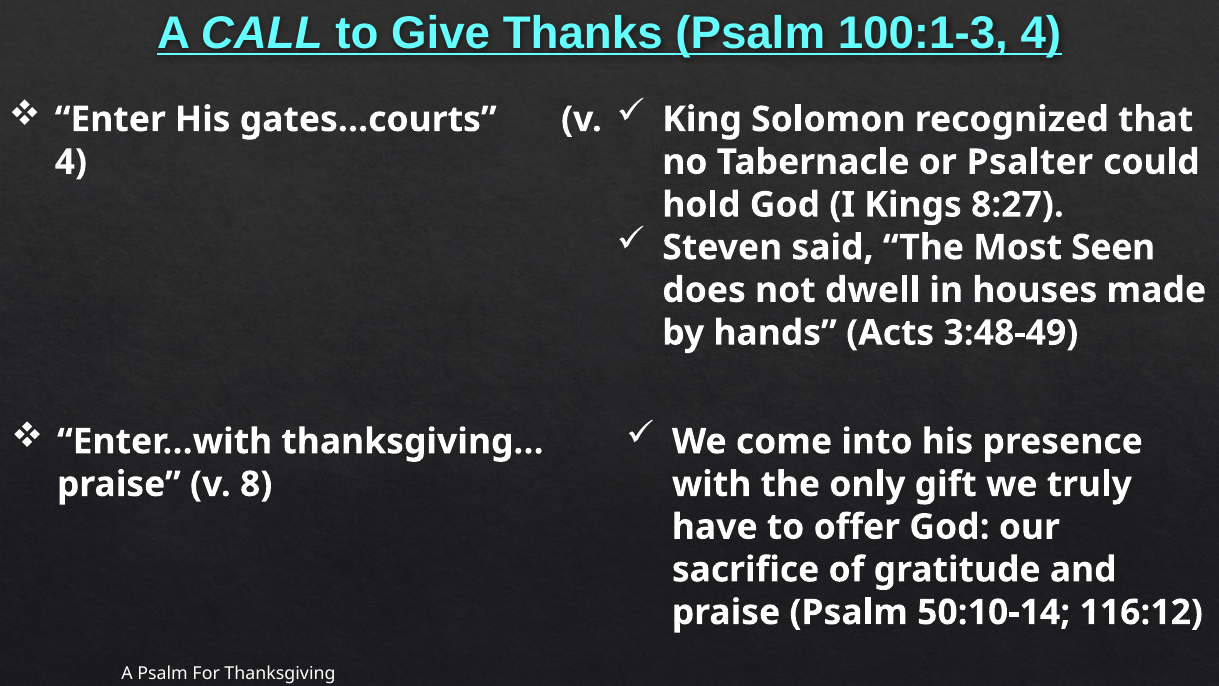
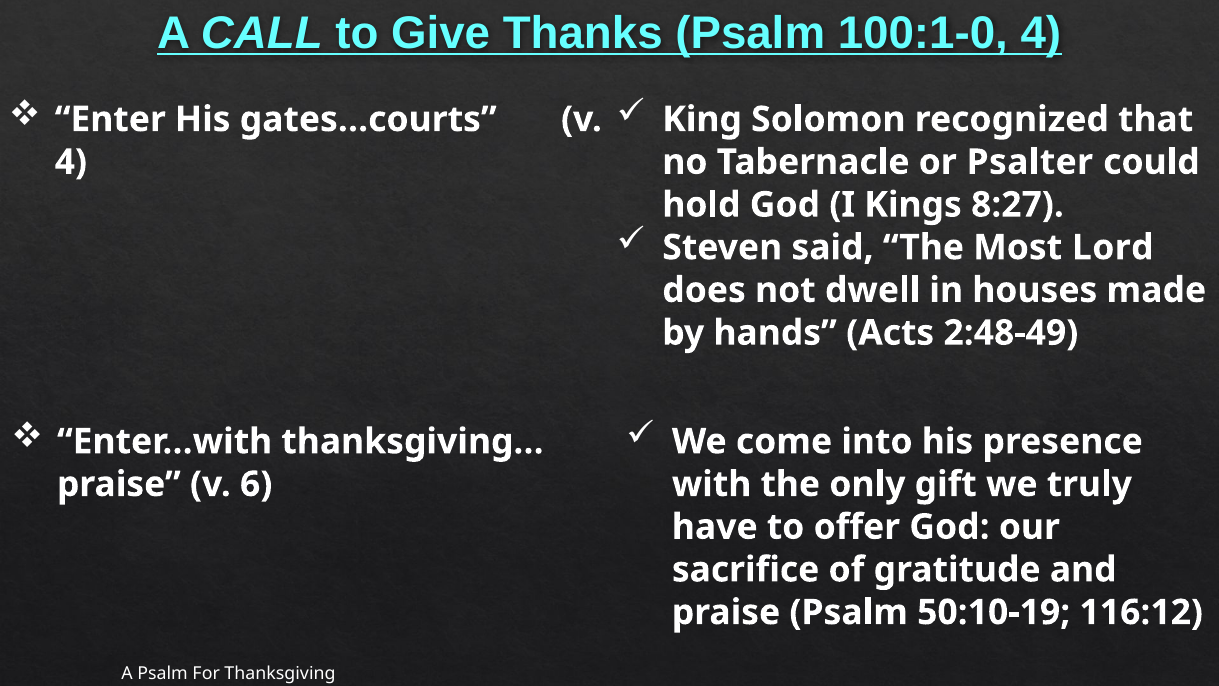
100:1-3: 100:1-3 -> 100:1-0 (923, 34)
Seen: Seen -> Lord (1113, 247)
3:48-49: 3:48-49 -> 2:48-49 (1011, 333)
8: 8 -> 6 (256, 484)
50:10-14: 50:10-14 -> 50:10-19 (994, 612)
